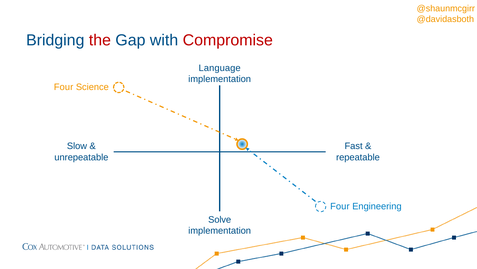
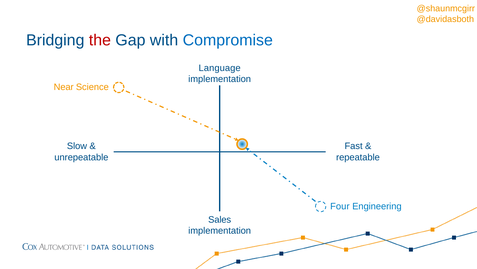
Compromise colour: red -> blue (228, 40)
Four: Four -> Near (64, 87)
Solve: Solve -> Sales (220, 219)
